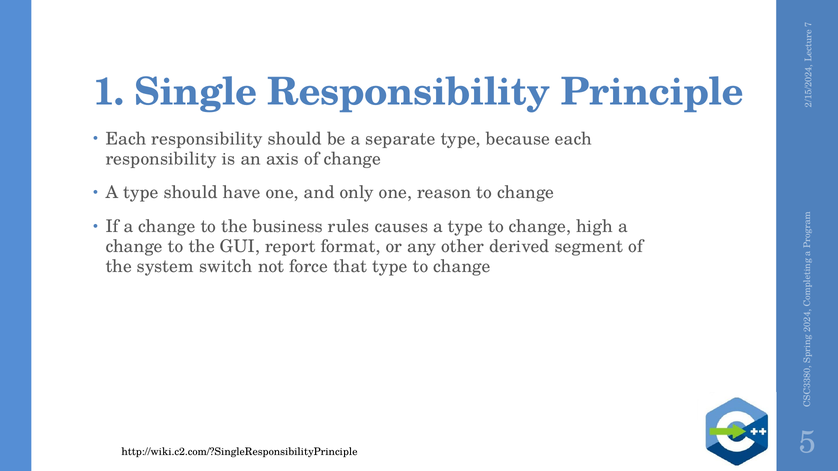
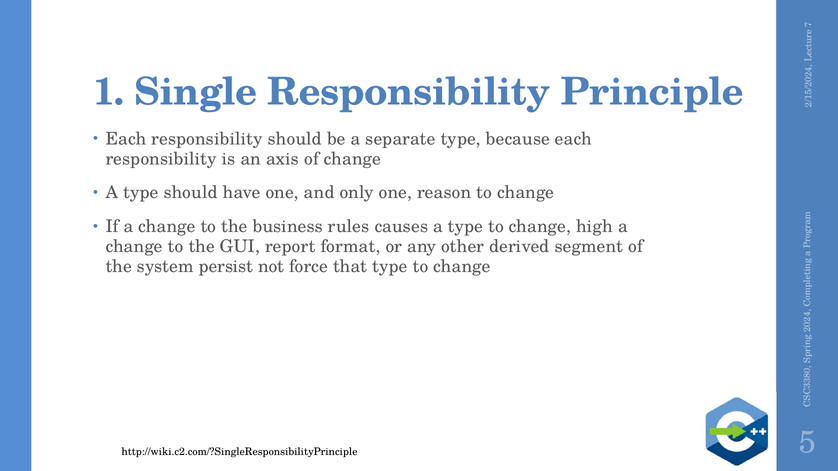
switch: switch -> persist (226, 267)
